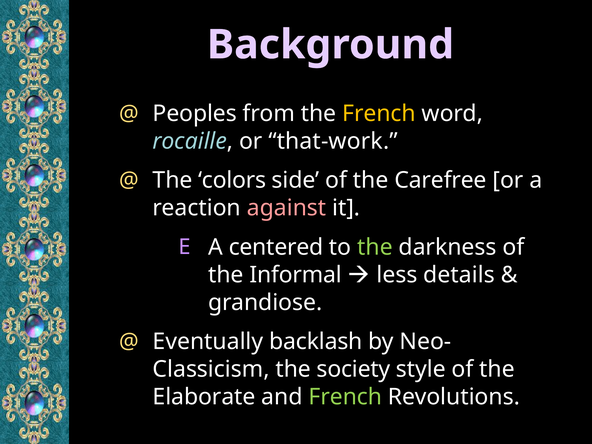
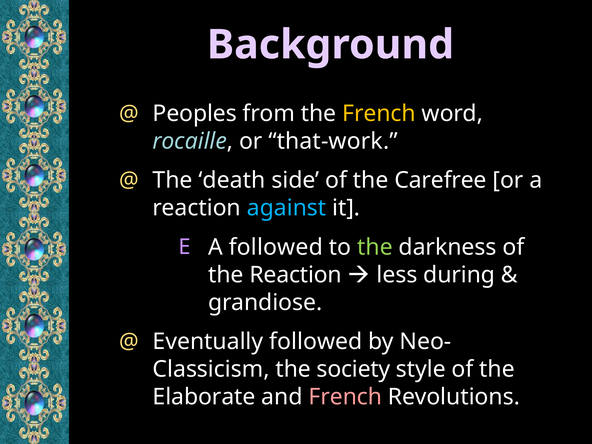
colors: colors -> death (232, 180)
against colour: pink -> light blue (287, 208)
A centered: centered -> followed (276, 247)
the Informal: Informal -> Reaction (296, 275)
details: details -> during (459, 275)
Eventually backlash: backlash -> followed (316, 342)
French colour: light green -> pink (345, 397)
